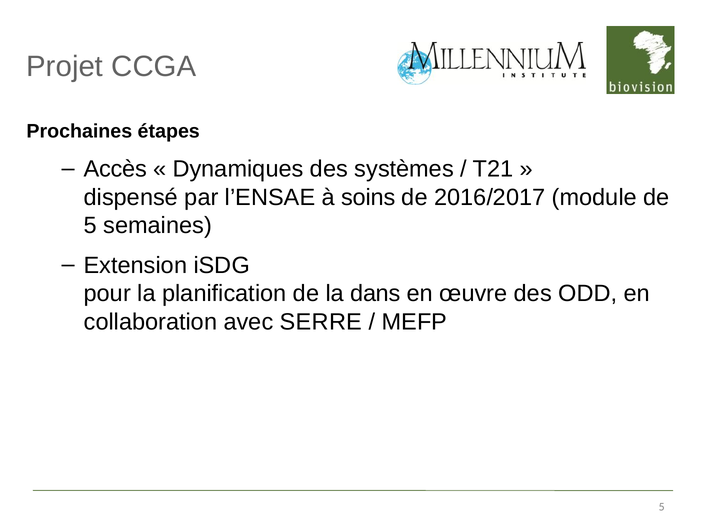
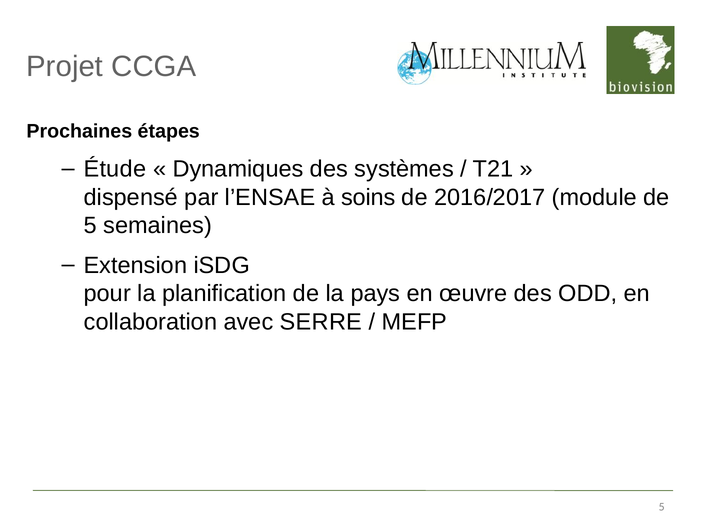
Accès: Accès -> Étude (115, 169)
dans: dans -> pays (375, 294)
